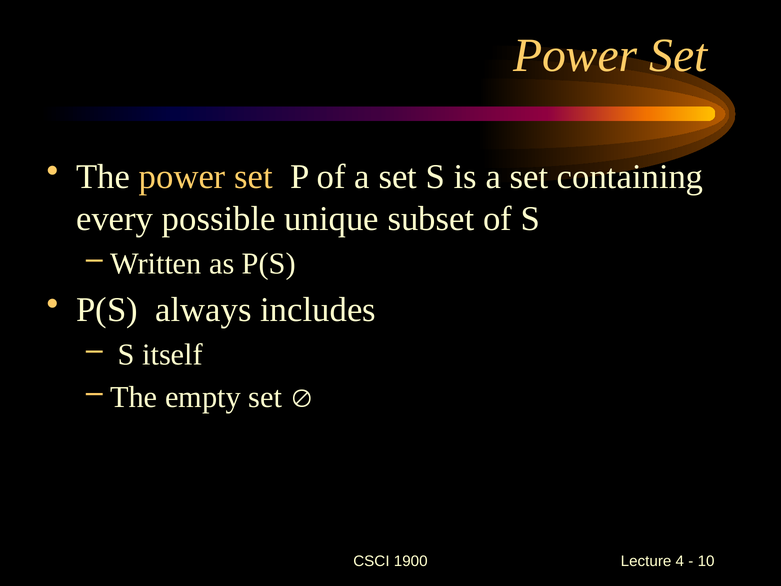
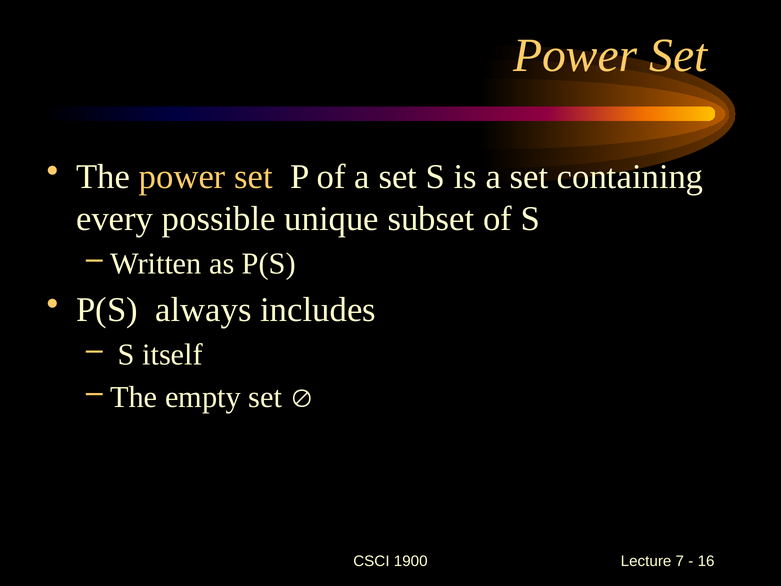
4: 4 -> 7 (680, 561)
10: 10 -> 16 (706, 561)
